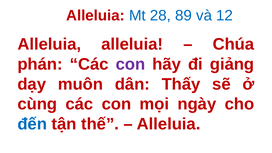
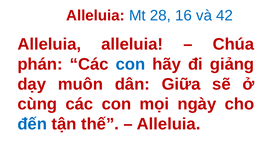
89: 89 -> 16 (184, 15)
12: 12 -> 42 (225, 15)
con colour: purple -> blue (130, 64)
Thấy: Thấy -> Giữa (181, 84)
